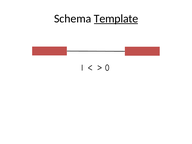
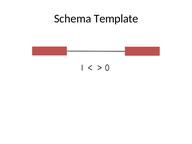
Template underline: present -> none (116, 19)
